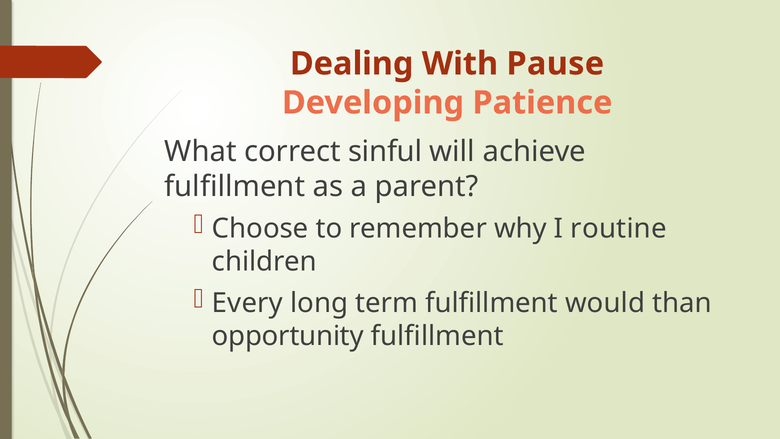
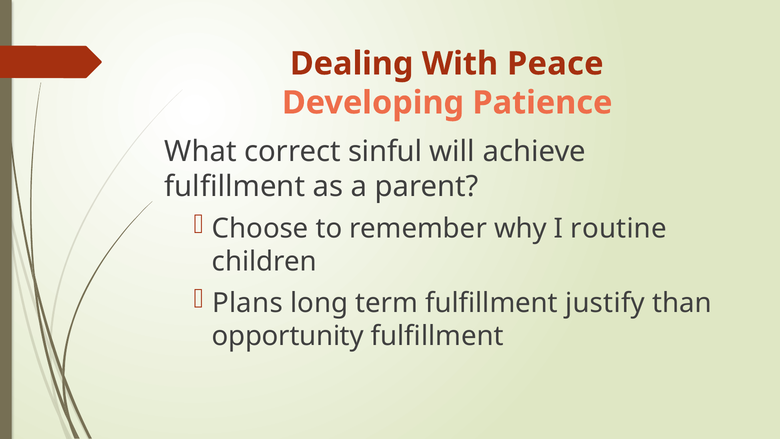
Pause: Pause -> Peace (555, 64)
Every: Every -> Plans (247, 303)
would: would -> justify (605, 303)
